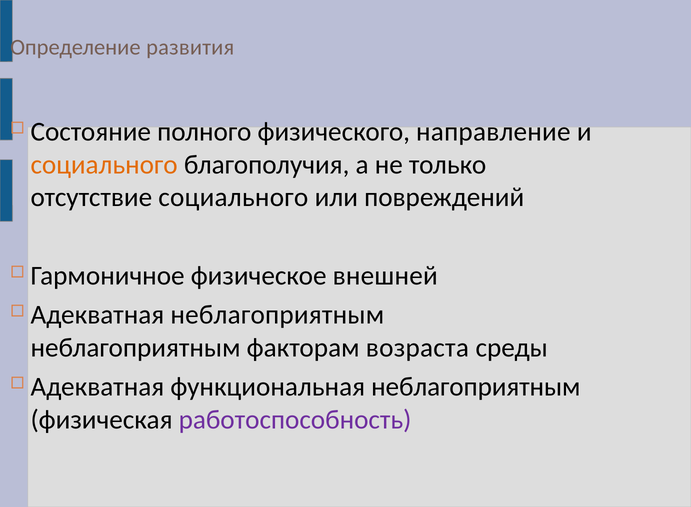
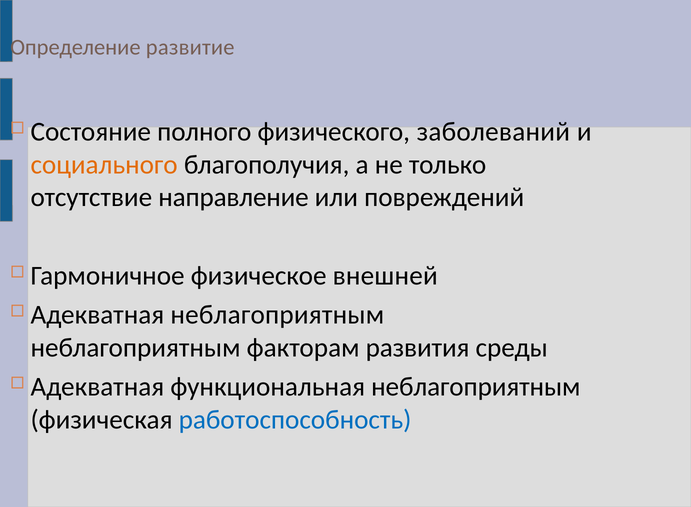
развития: развития -> развитие (190, 47)
направление: направление -> заболеваний (493, 132)
отсутствие социального: социального -> направление (234, 197)
возраста: возраста -> развития (418, 347)
работоспособность colour: purple -> blue (295, 419)
